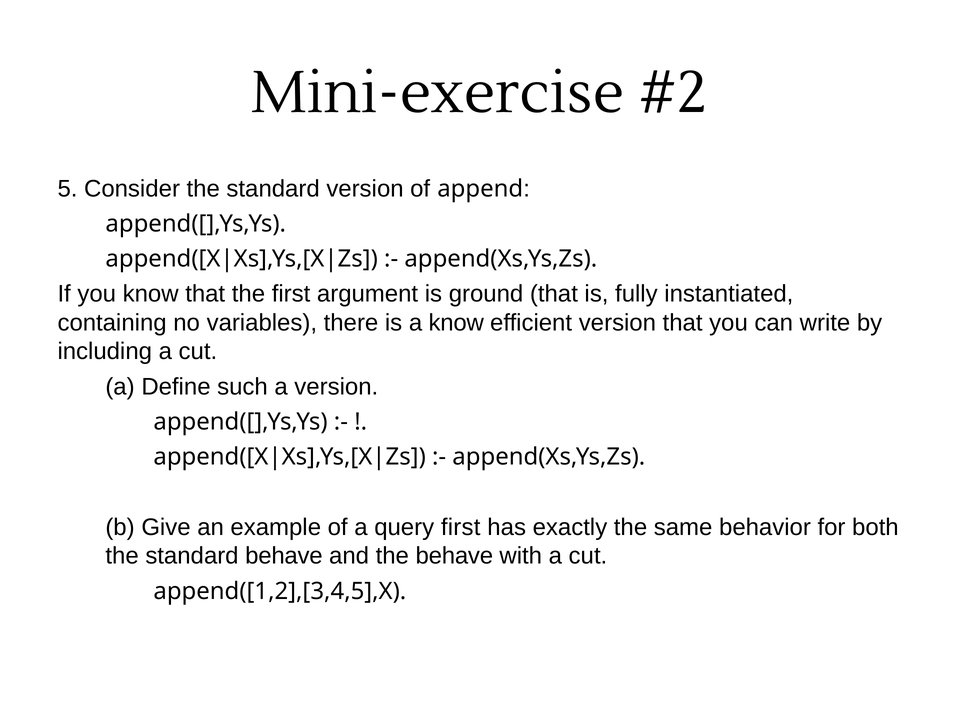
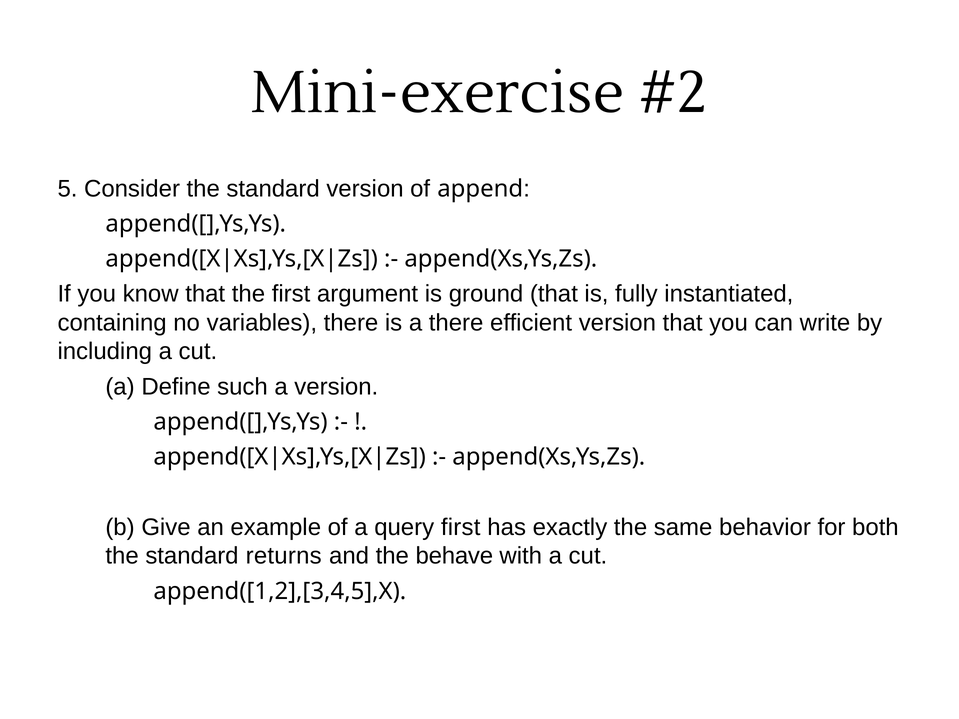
a know: know -> there (456, 323)
standard behave: behave -> returns (284, 556)
